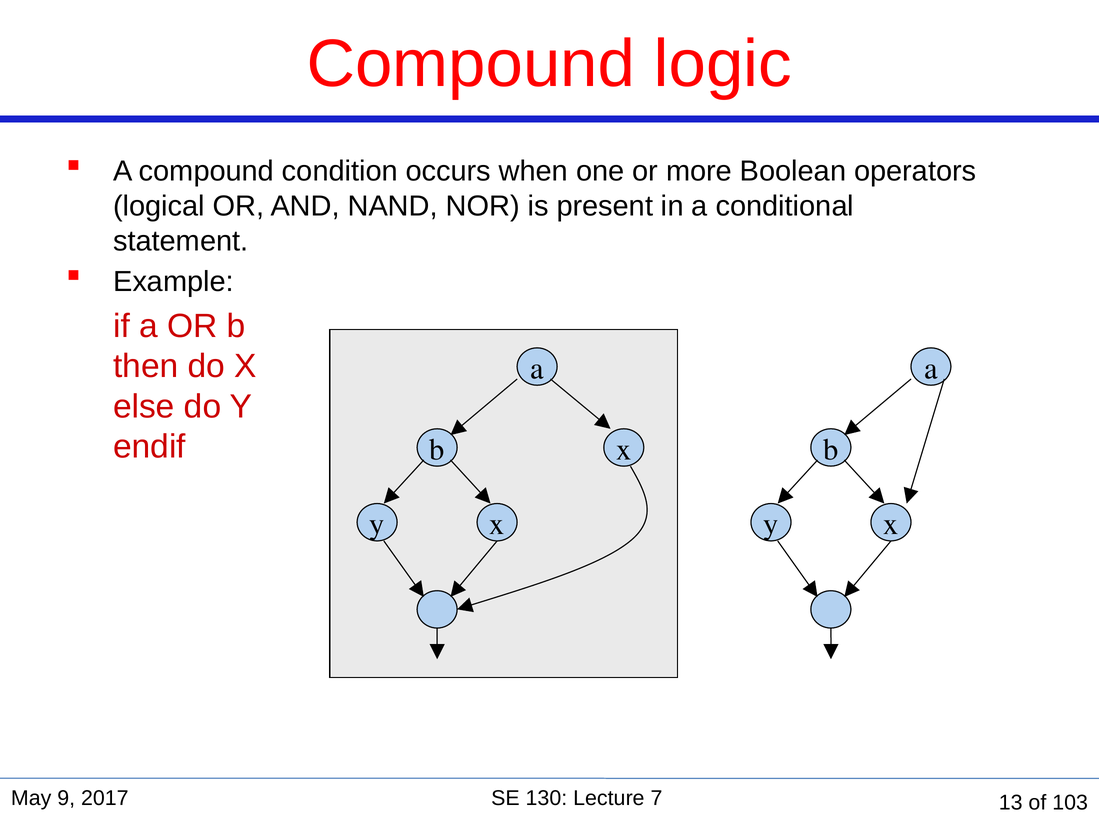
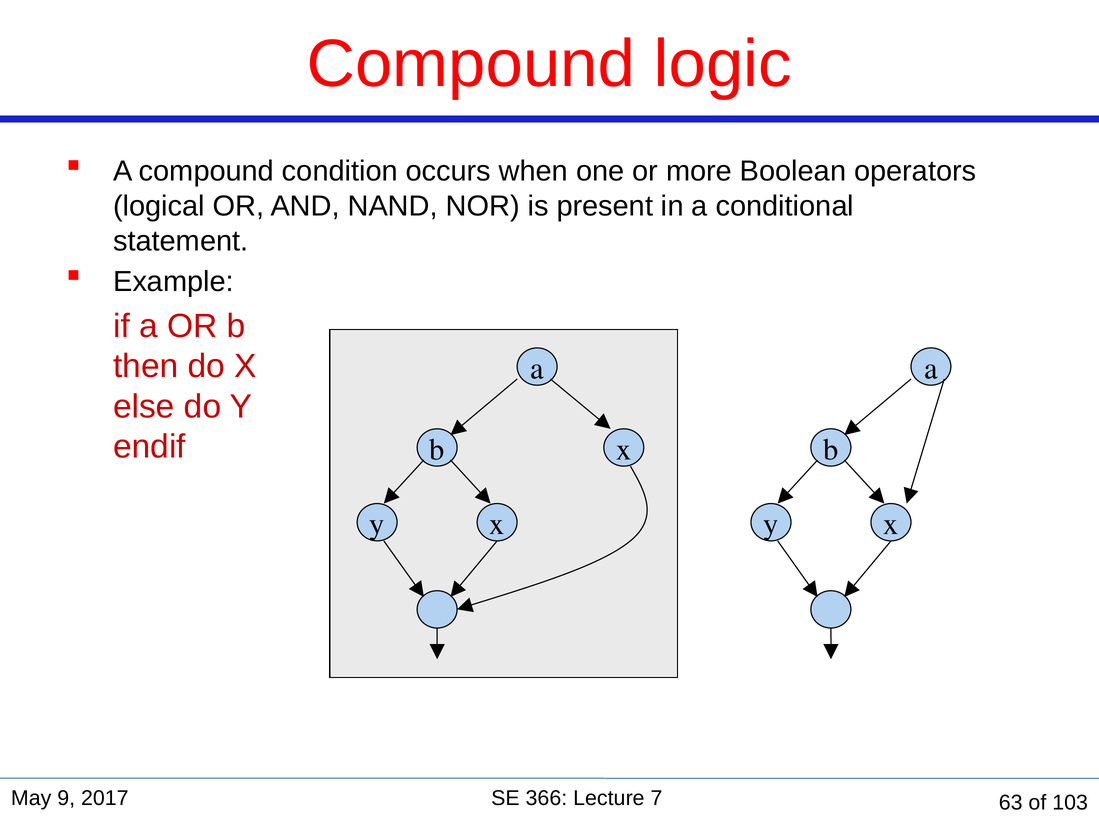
130: 130 -> 366 (546, 798)
13: 13 -> 63 (1011, 803)
